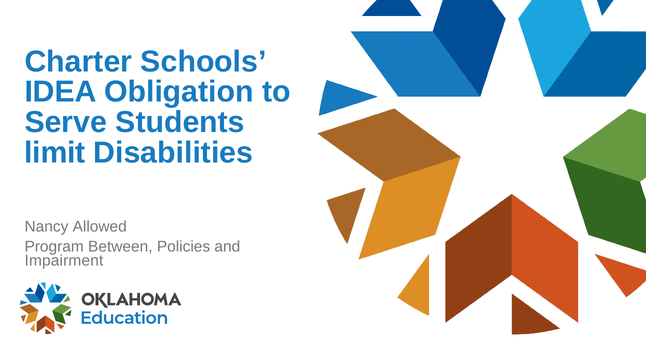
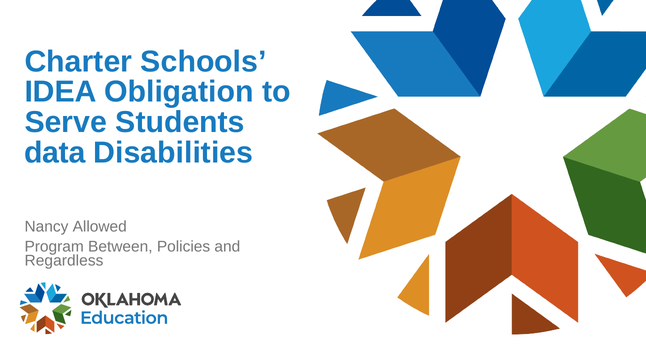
limit: limit -> data (55, 153)
Impairment: Impairment -> Regardless (64, 261)
